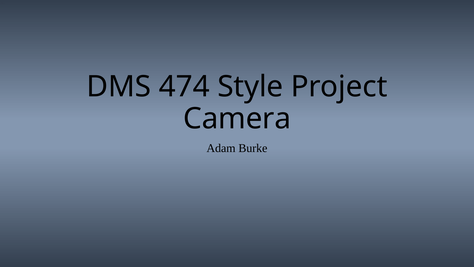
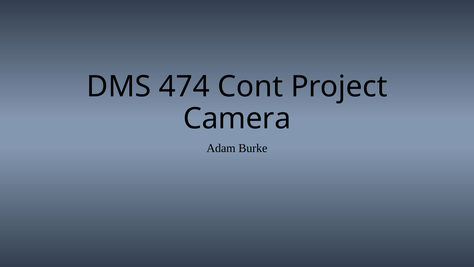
Style: Style -> Cont (250, 87)
